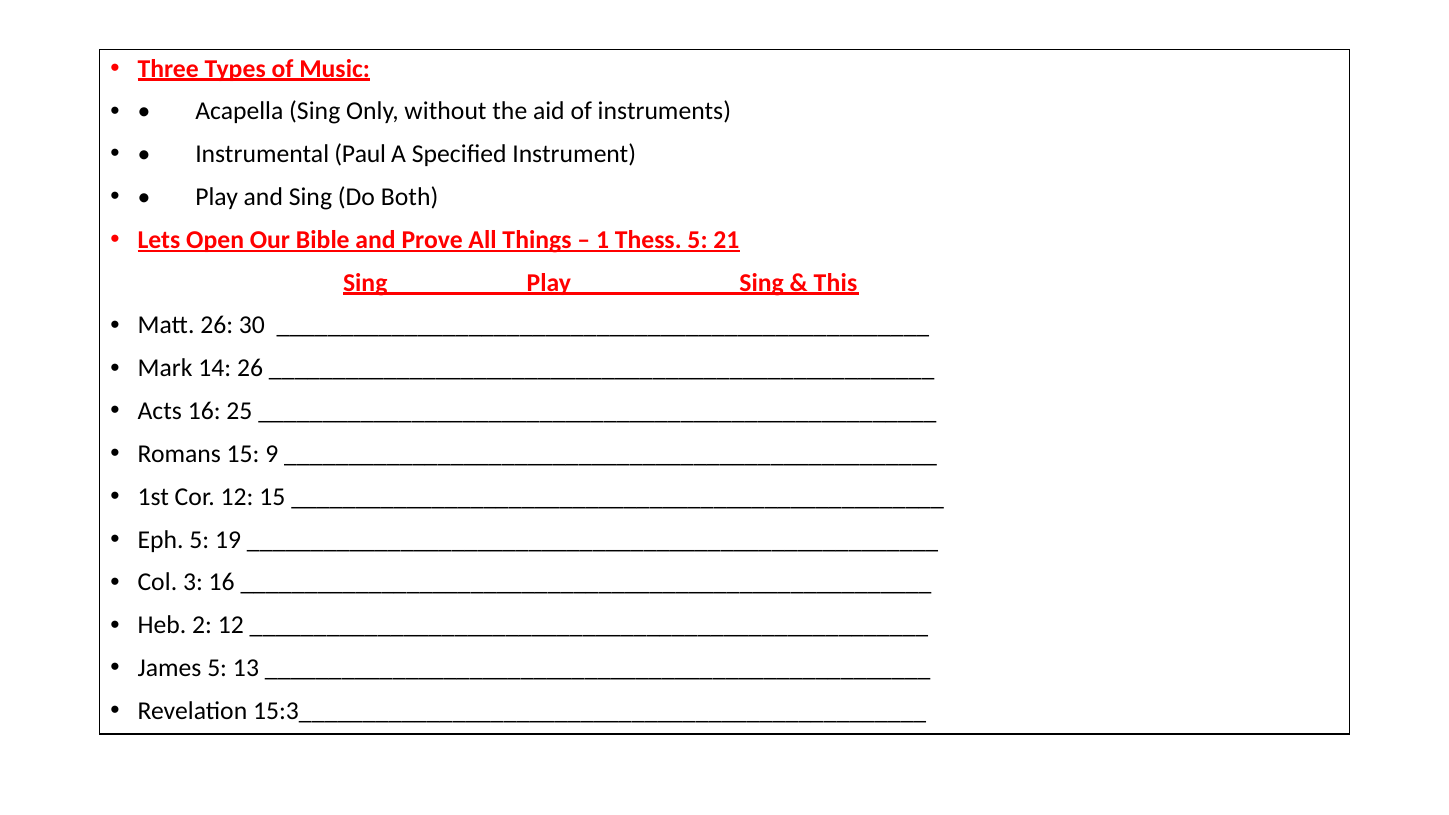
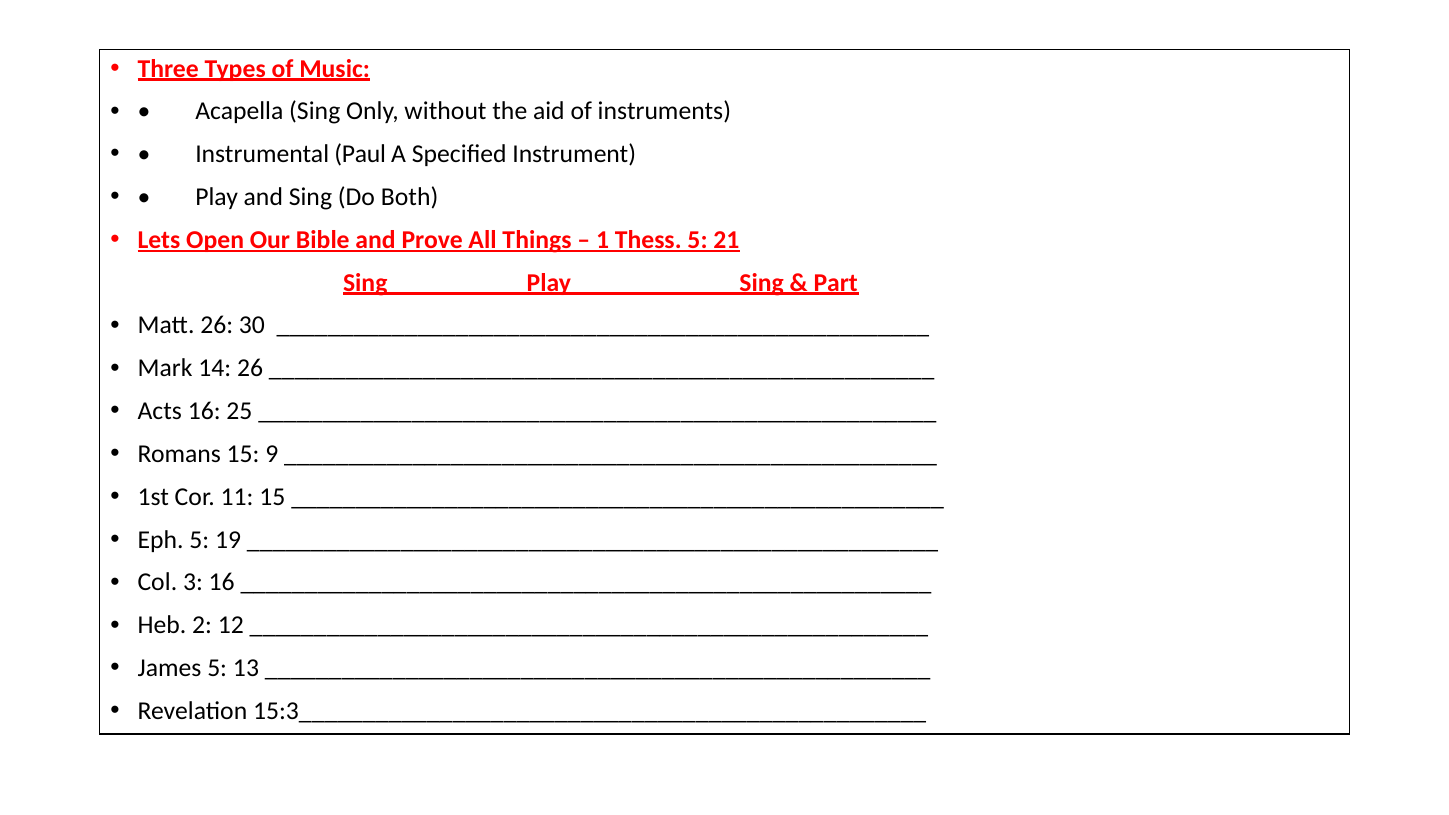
This: This -> Part (836, 283)
Cor 12: 12 -> 11 (237, 497)
